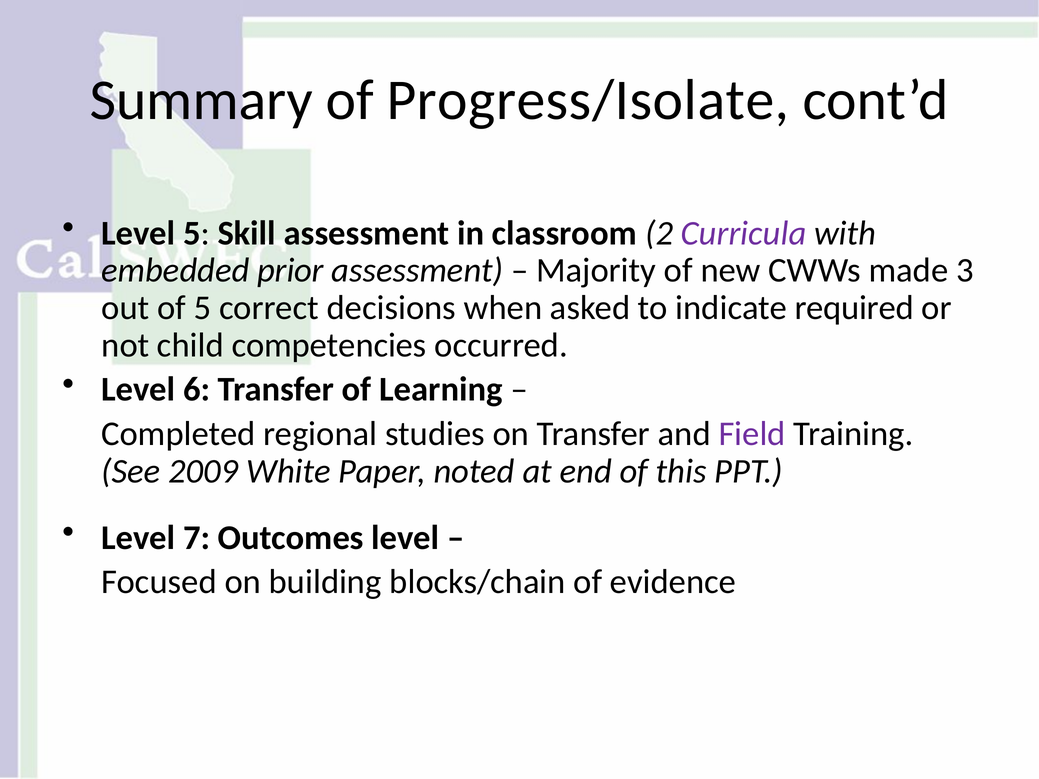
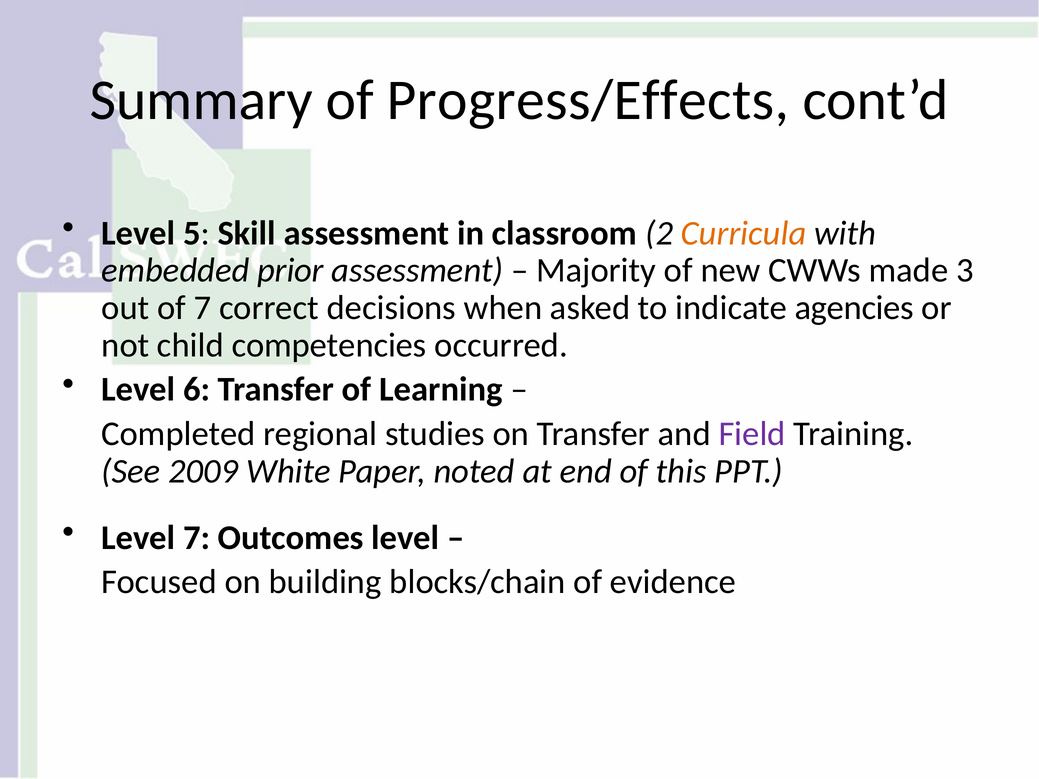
Progress/Isolate: Progress/Isolate -> Progress/Effects (588, 100)
Curricula colour: purple -> orange (744, 233)
of 5: 5 -> 7 (203, 308)
required: required -> agencies (854, 308)
